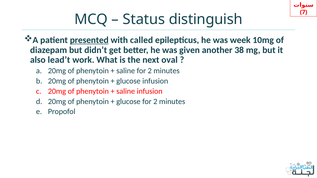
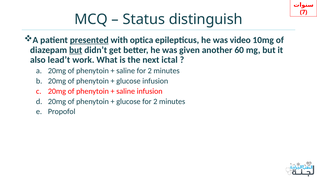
called: called -> optica (142, 40)
week: week -> video (240, 40)
but underline: none -> present (76, 50)
38: 38 -> 60 (239, 50)
oval: oval -> ictal (170, 60)
